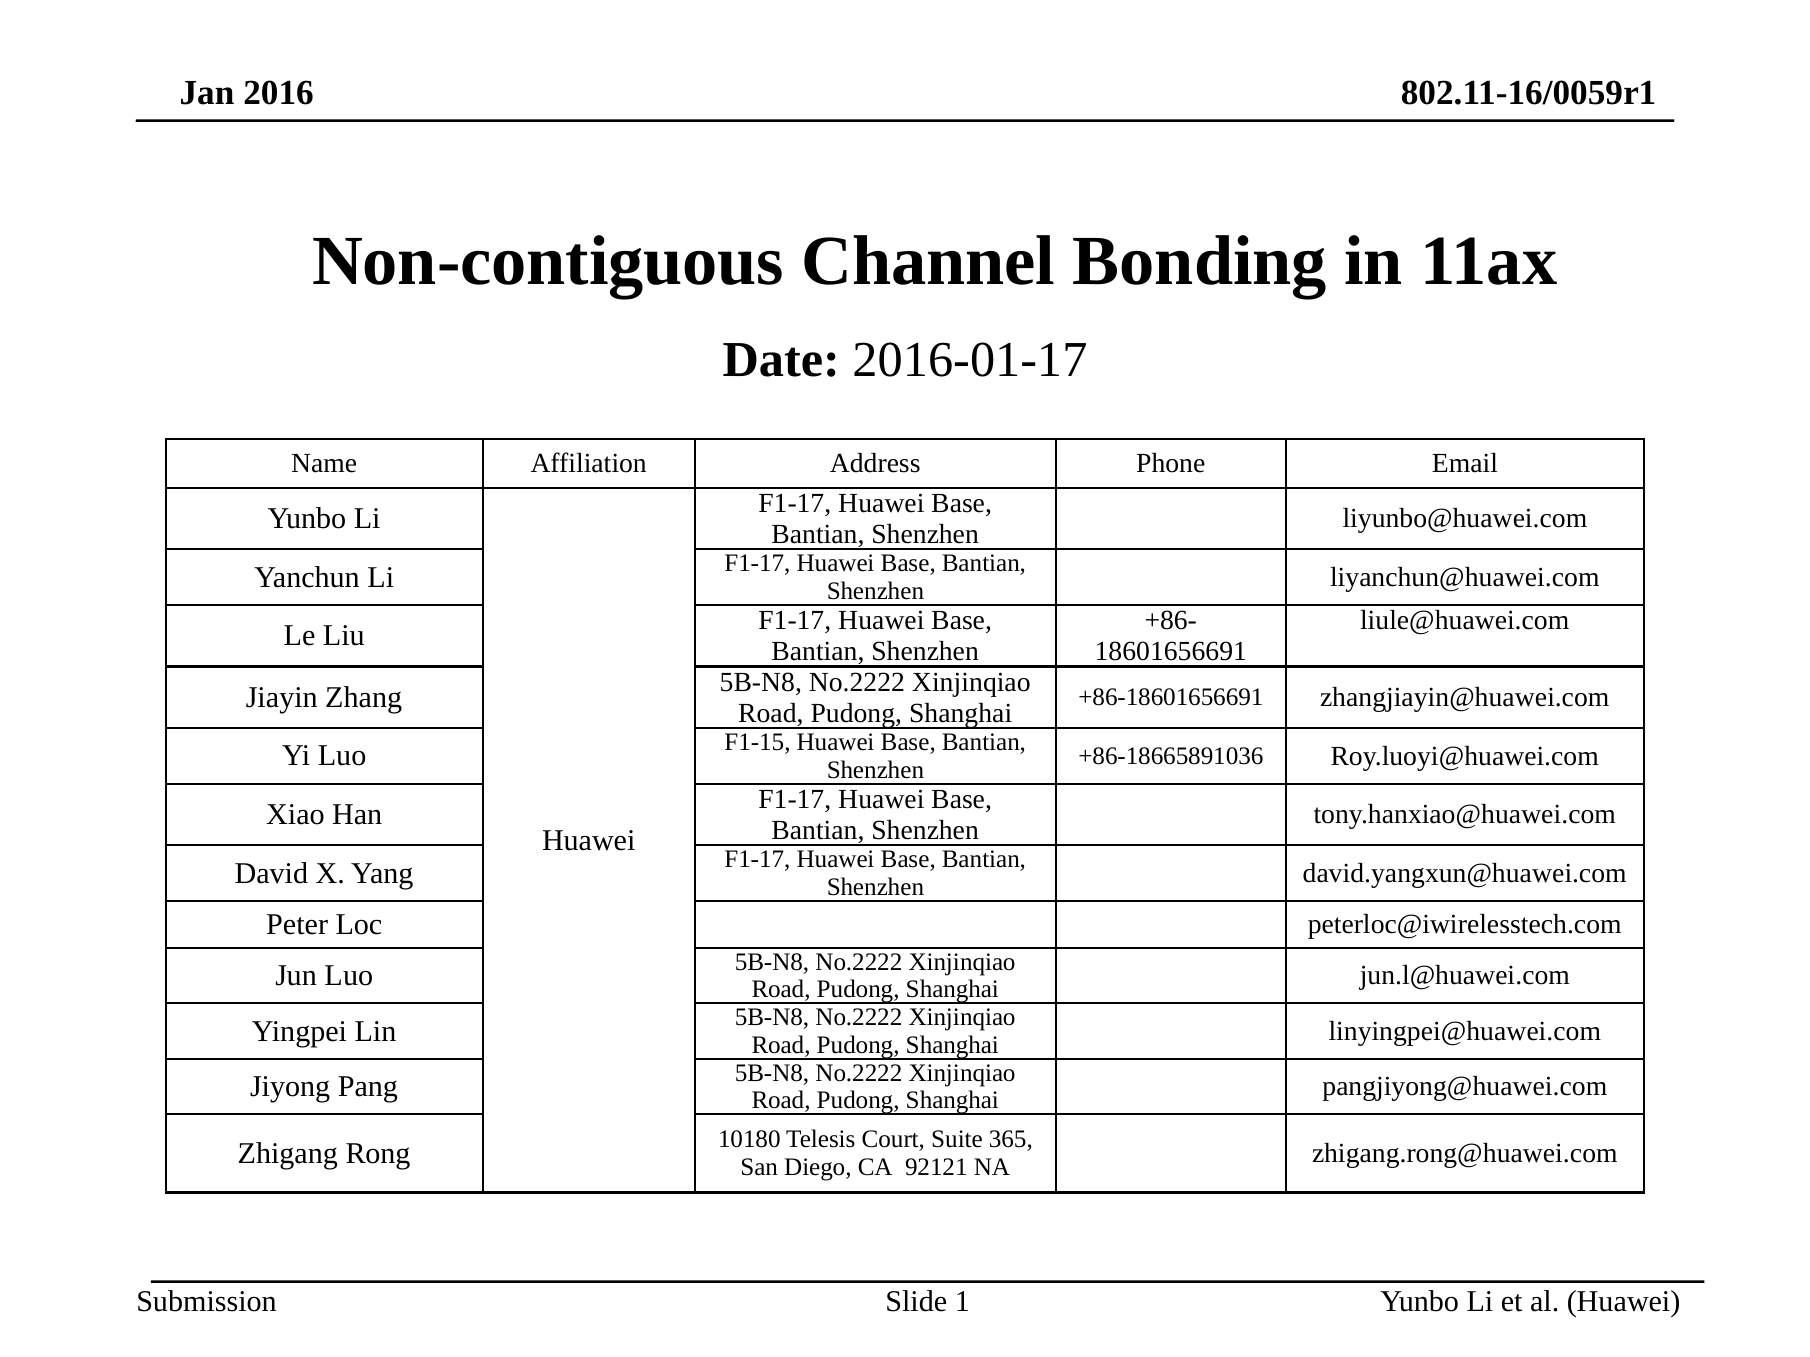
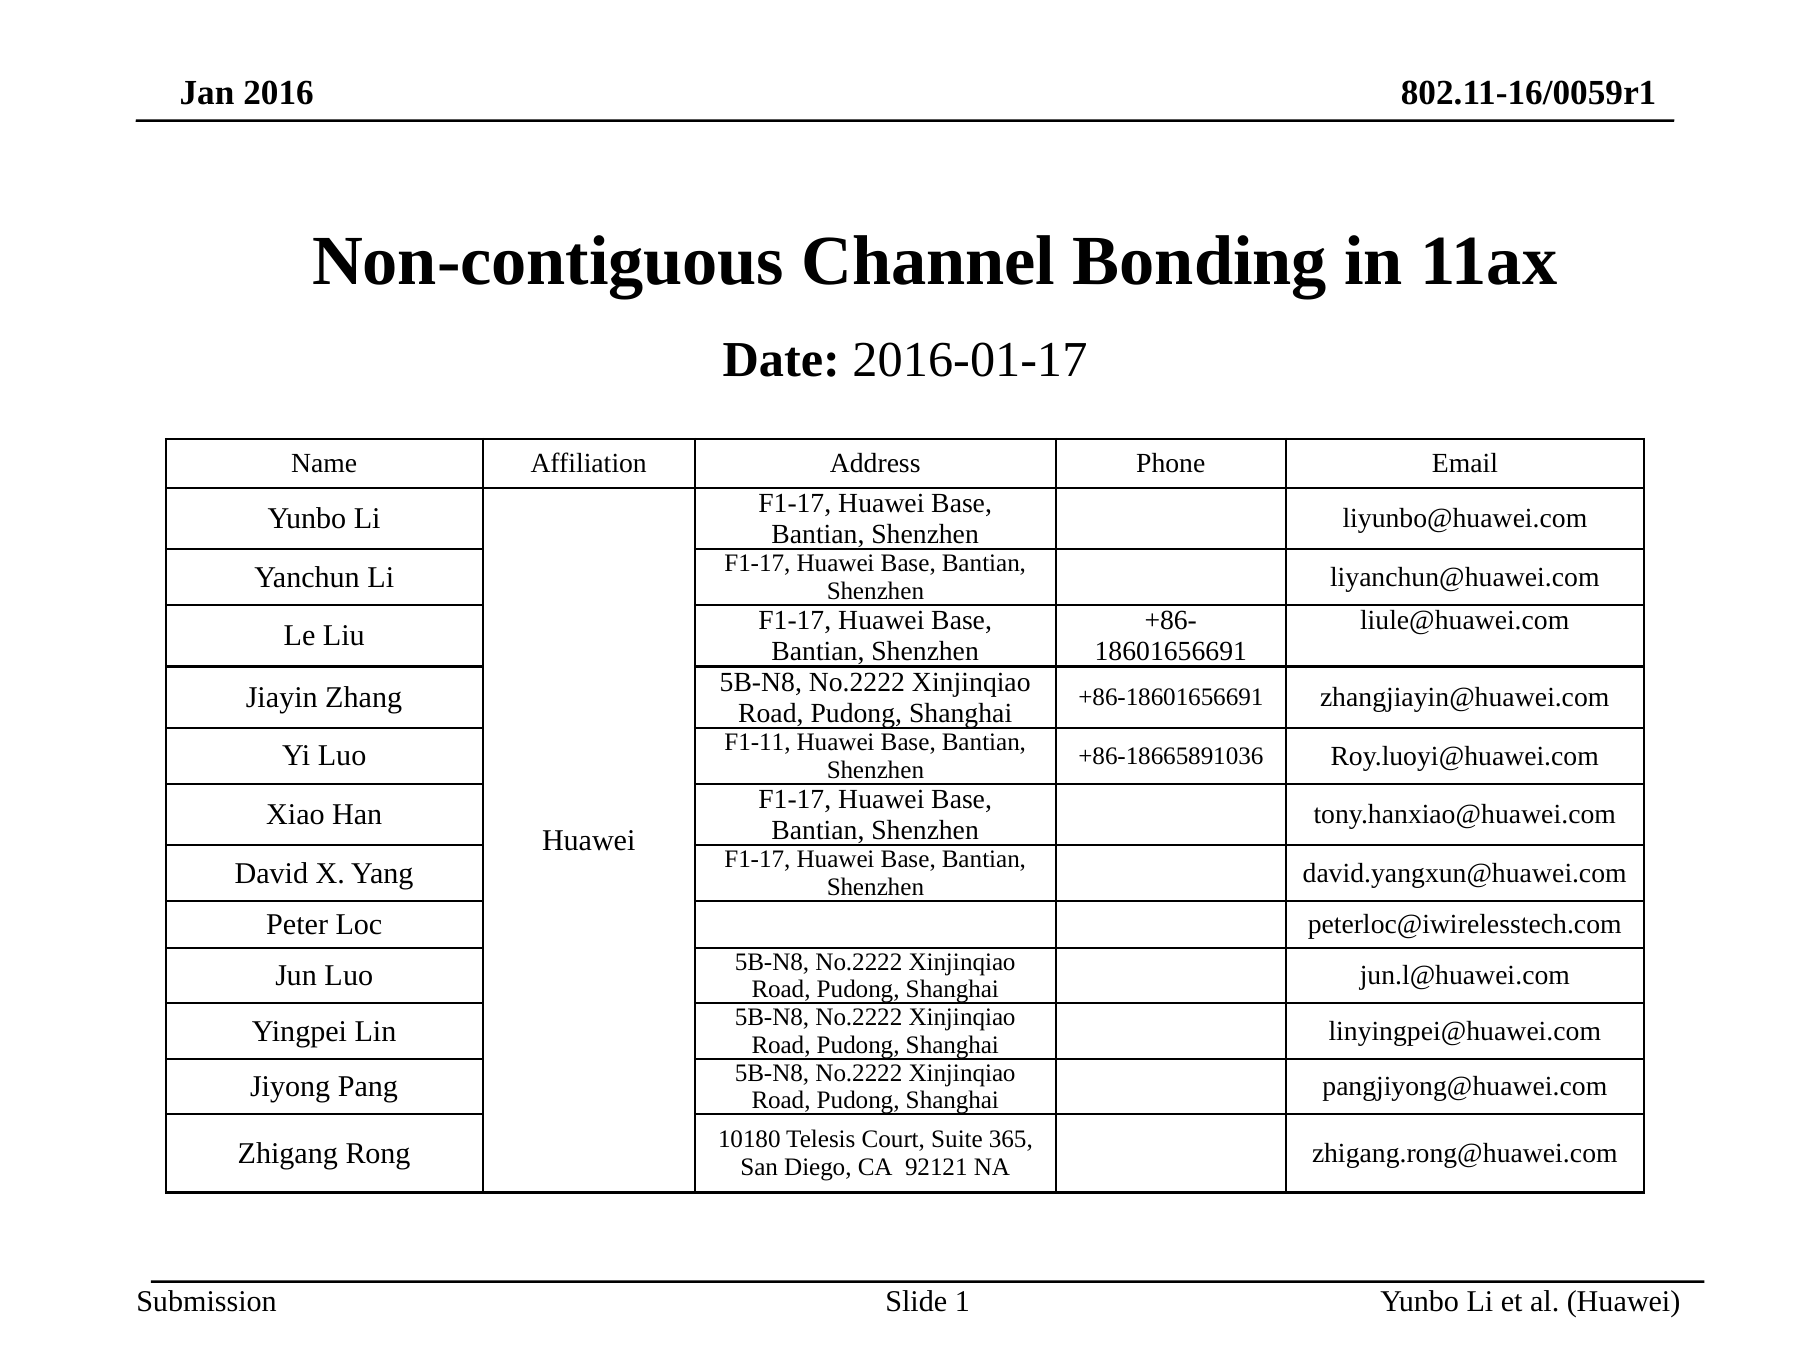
F1-15: F1-15 -> F1-11 (758, 742)
